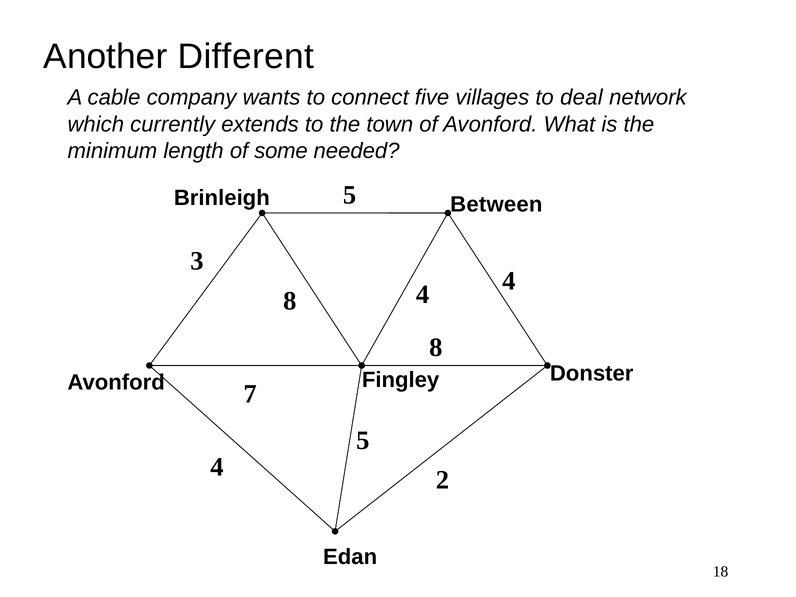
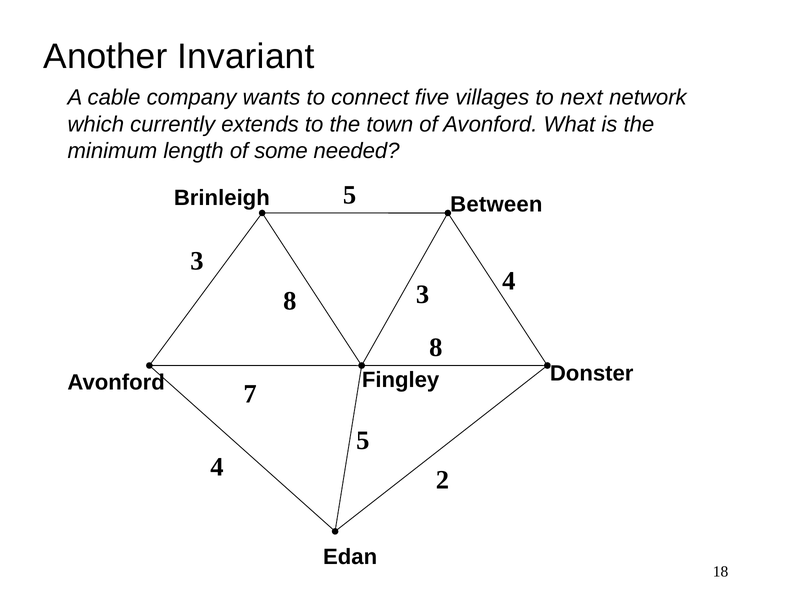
Different: Different -> Invariant (246, 57)
deal: deal -> next (581, 98)
8 4: 4 -> 3 (423, 294)
